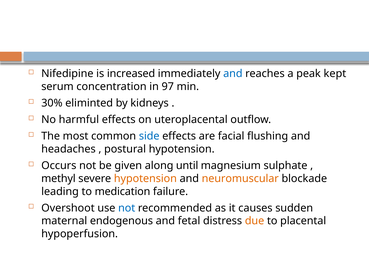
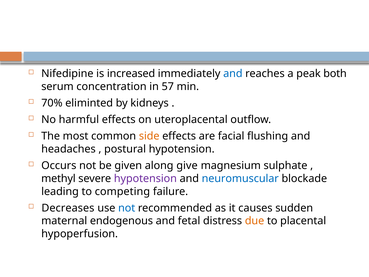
kept: kept -> both (335, 74)
97: 97 -> 57 (168, 87)
30%: 30% -> 70% (52, 103)
side colour: blue -> orange (149, 136)
until: until -> give (187, 165)
hypotension colour: orange -> purple (145, 178)
neuromuscular colour: orange -> blue (240, 178)
medication: medication -> competing (122, 191)
Overshoot: Overshoot -> Decreases (68, 208)
